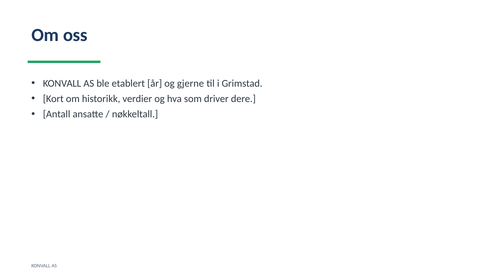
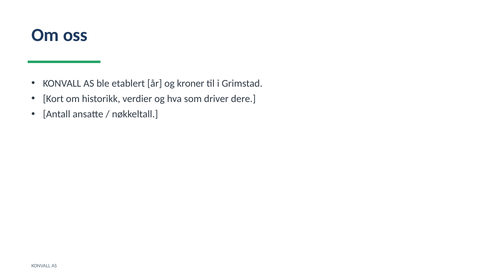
gjerne: gjerne -> kroner (191, 83)
